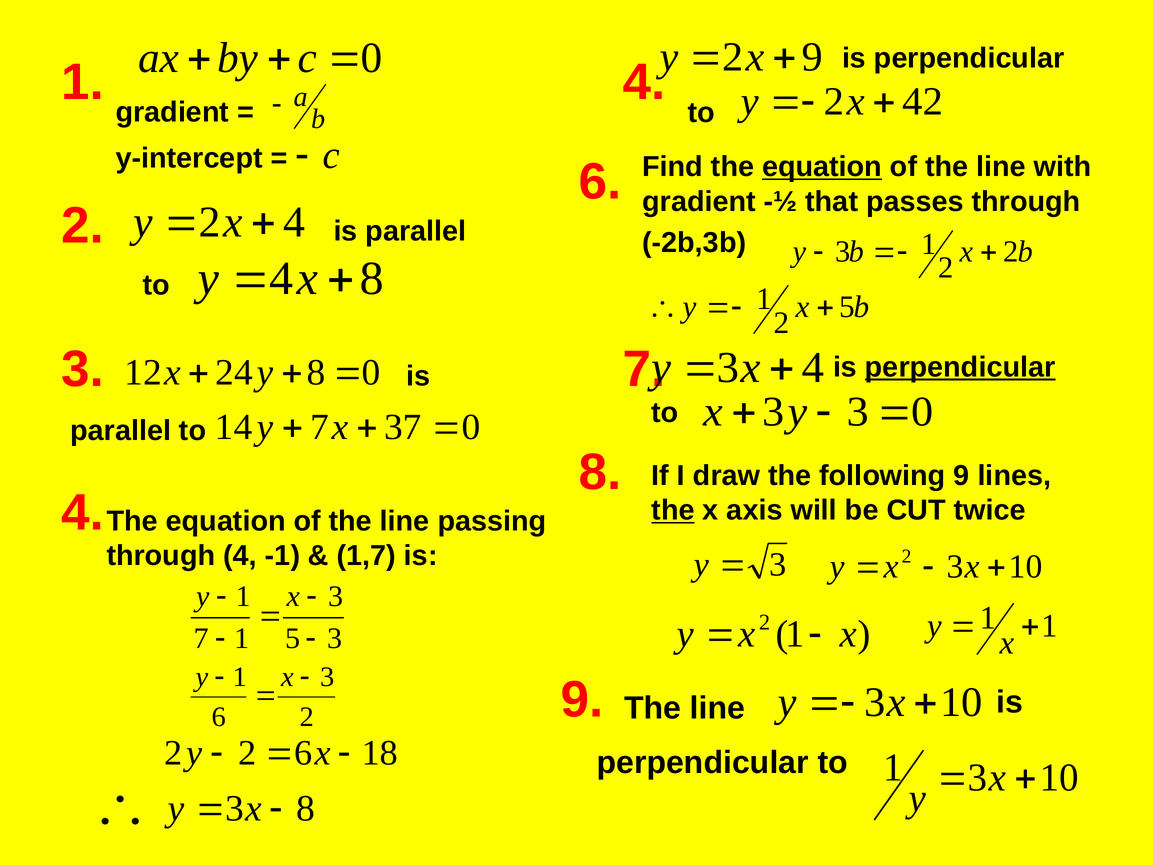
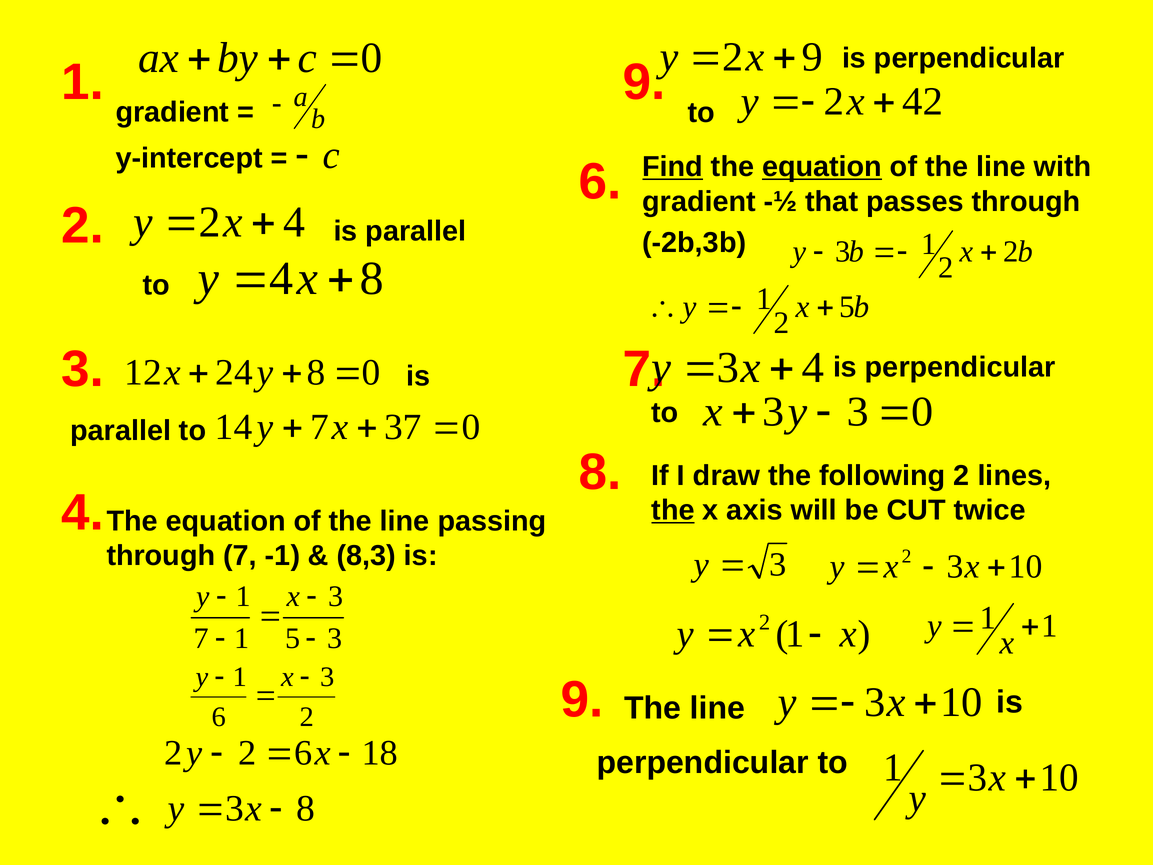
1 4: 4 -> 9 (644, 82)
Find underline: none -> present (673, 167)
perpendicular underline: present -> none (960, 367)
following 9: 9 -> 2 (961, 476)
through 4: 4 -> 7 (240, 556)
1,7: 1,7 -> 8,3 (366, 556)
